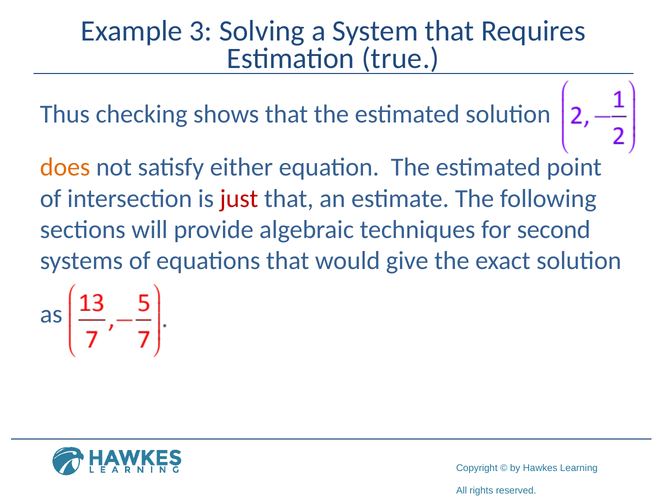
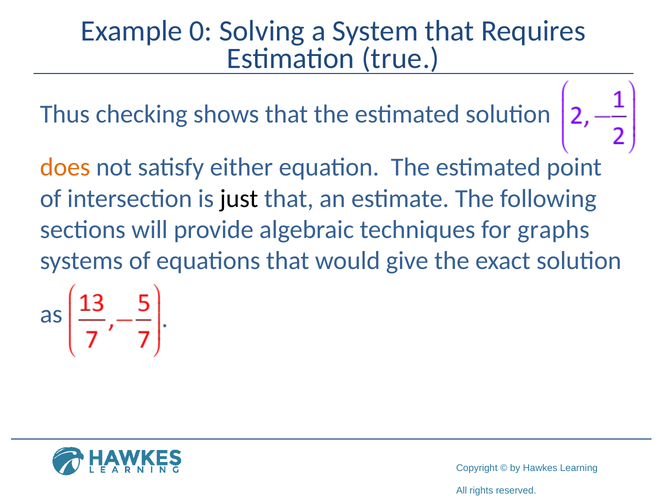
3: 3 -> 0 (201, 31)
just colour: red -> black (239, 199)
second: second -> graphs (553, 230)
